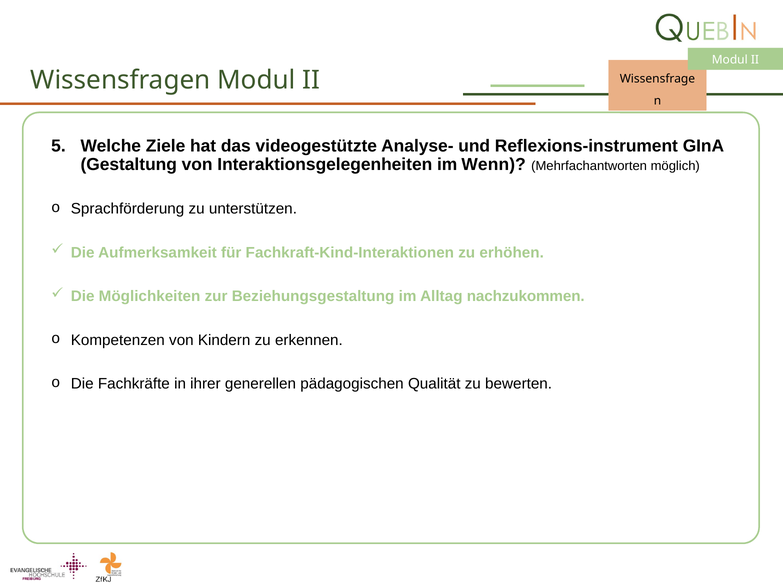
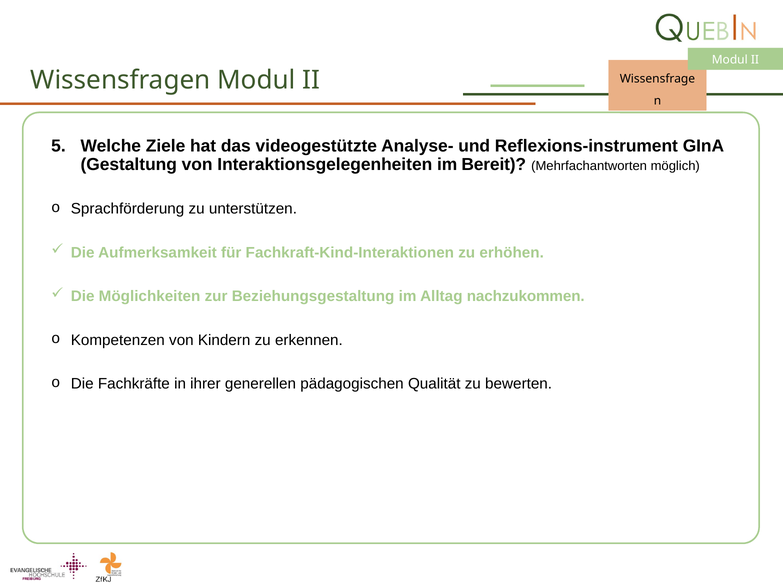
Wenn: Wenn -> Bereit (494, 165)
